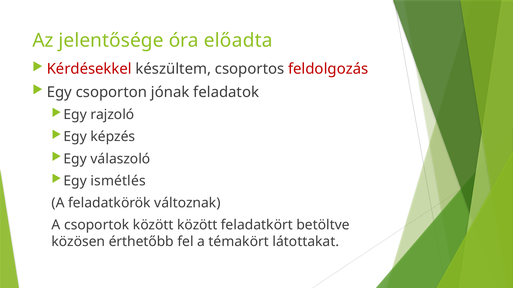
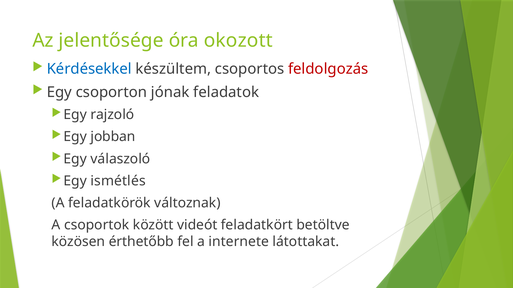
előadta: előadta -> okozott (238, 40)
Kérdésekkel colour: red -> blue (89, 69)
képzés: képzés -> jobban (113, 137)
között között: között -> videót (197, 225)
témakört: témakört -> internete (239, 242)
